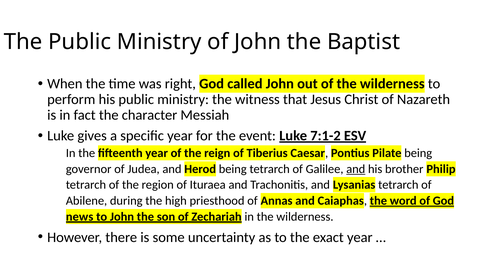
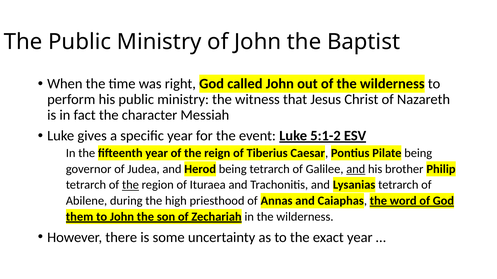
7:1-2: 7:1-2 -> 5:1-2 (325, 136)
the underline: none -> present (130, 185)
news: news -> them (80, 217)
